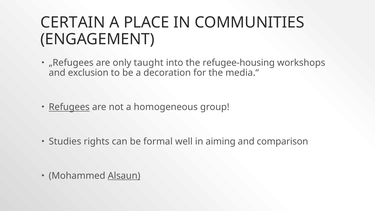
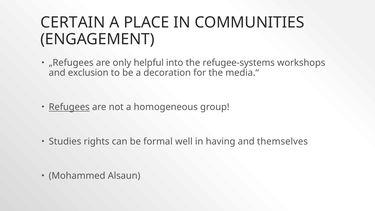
taught: taught -> helpful (149, 63)
refugee-housing: refugee-housing -> refugee-systems (239, 63)
aiming: aiming -> having (221, 141)
comparison: comparison -> themselves (282, 141)
Alsaun underline: present -> none (124, 176)
